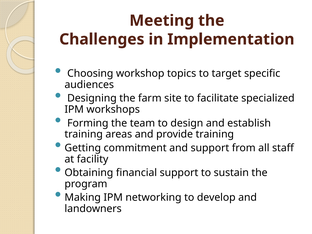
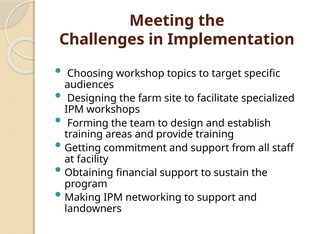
to develop: develop -> support (216, 197)
